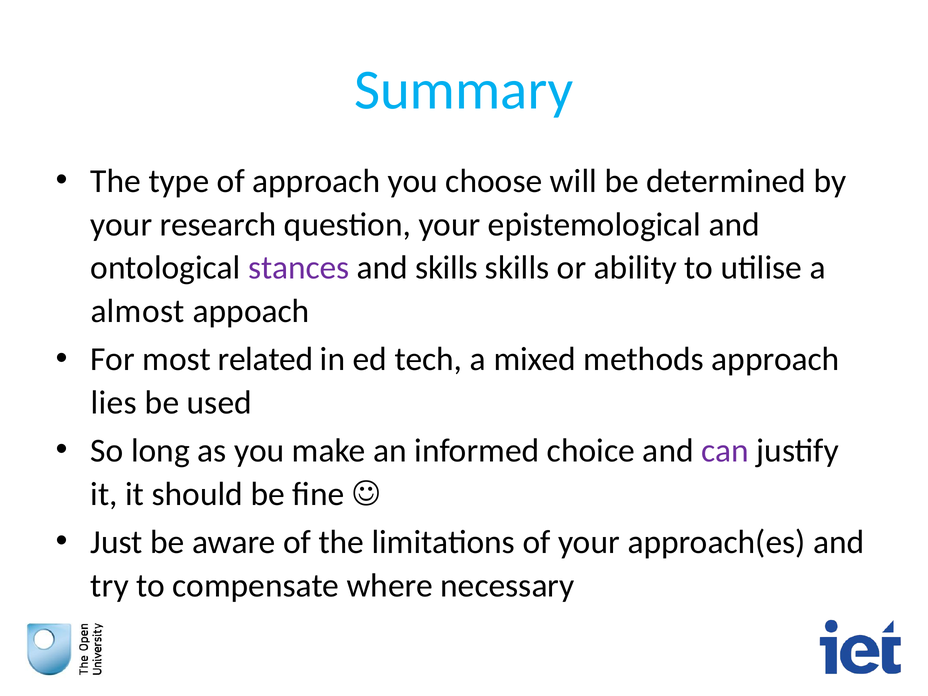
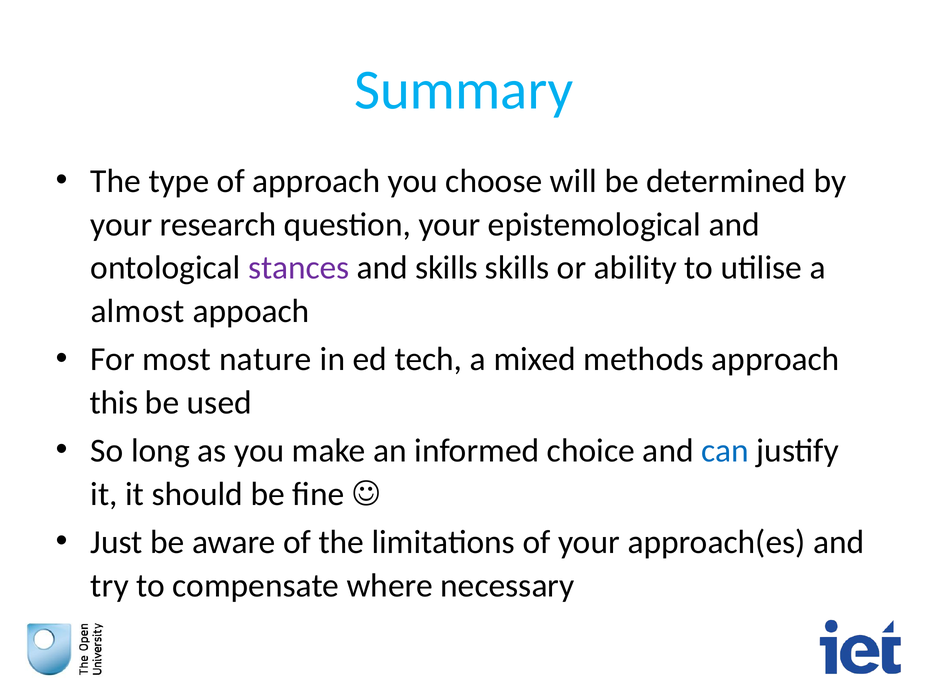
related: related -> nature (265, 359)
lies: lies -> this (114, 403)
can colour: purple -> blue (725, 451)
